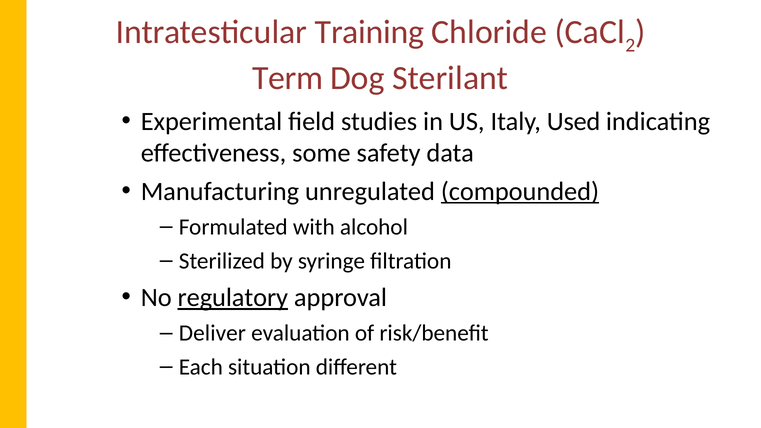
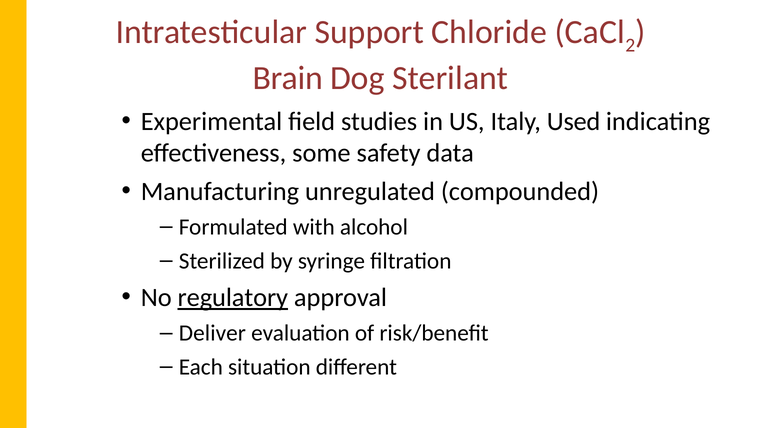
Training: Training -> Support (369, 32)
Term: Term -> Brain (288, 78)
compounded underline: present -> none (520, 192)
